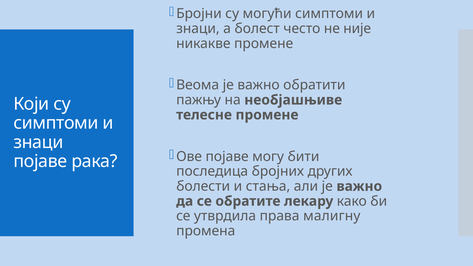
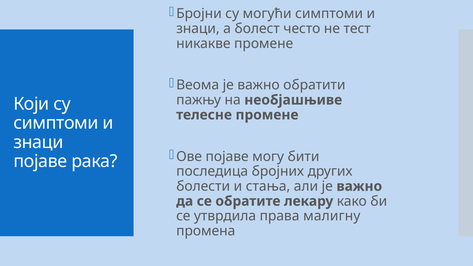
није: није -> тест (357, 29)
